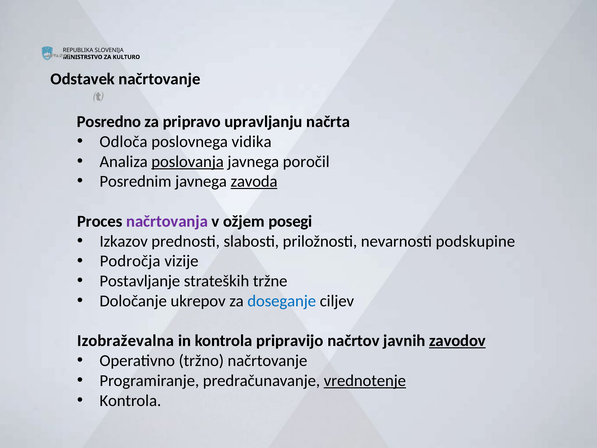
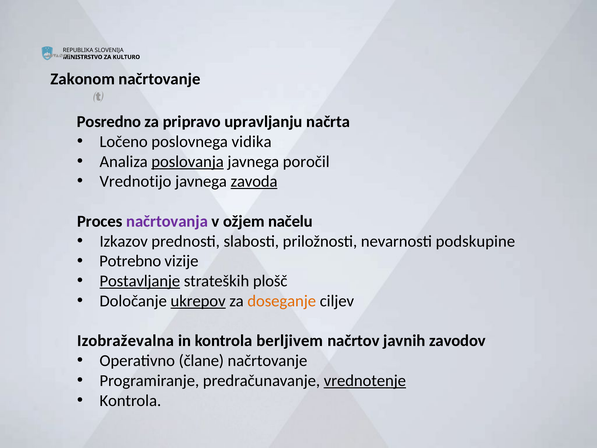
Odstavek: Odstavek -> Zakonom (83, 79)
Odloča: Odloča -> Ločeno (124, 142)
Posrednim: Posrednim -> Vrednotijo (135, 181)
posegi: posegi -> načelu (290, 221)
Področja: Področja -> Potrebno (130, 261)
Postavljanje underline: none -> present (140, 281)
tržne: tržne -> plošč (270, 281)
ukrepov underline: none -> present (198, 301)
doseganje colour: blue -> orange (282, 301)
pripravijo: pripravijo -> berljivem (290, 341)
zavodov underline: present -> none (457, 341)
tržno: tržno -> člane (201, 361)
